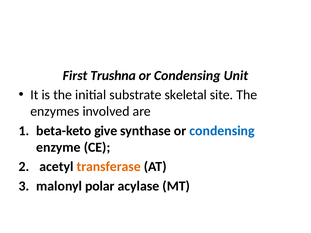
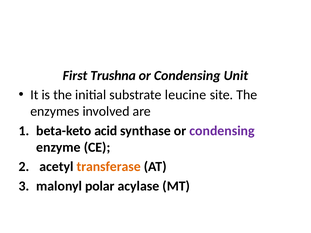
skeletal: skeletal -> leucine (186, 95)
give: give -> acid (106, 131)
condensing colour: blue -> purple (222, 131)
